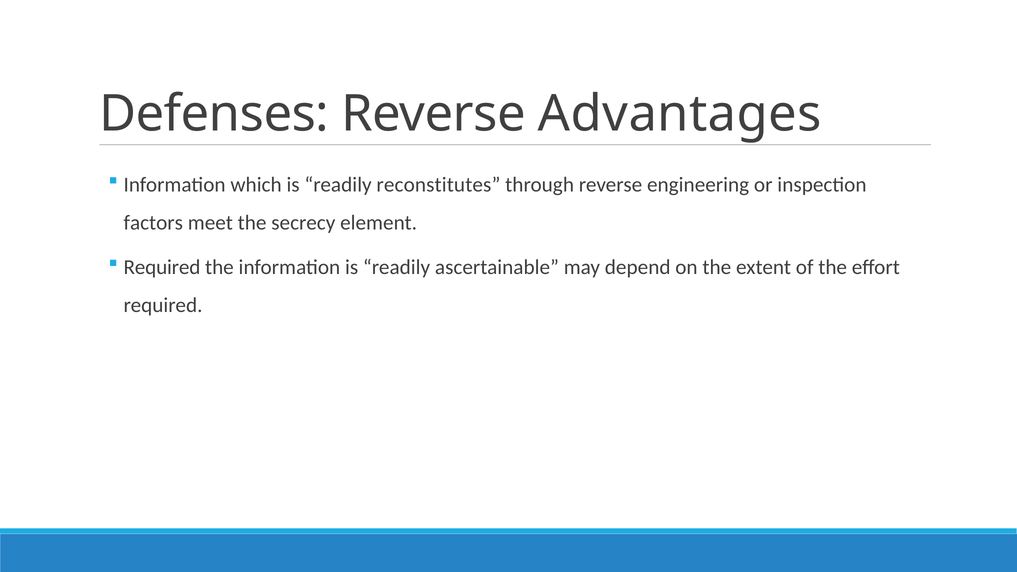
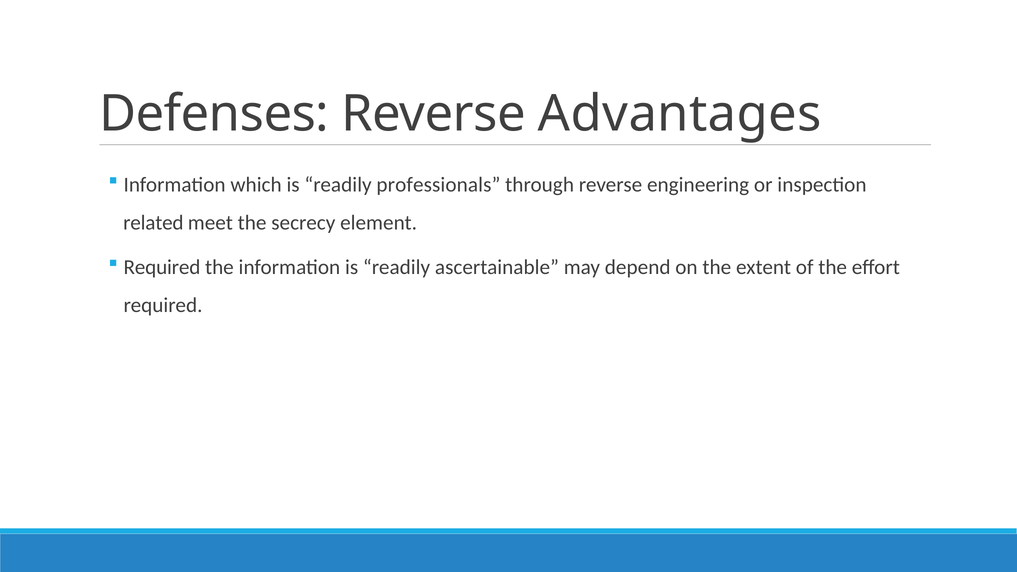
reconstitutes: reconstitutes -> professionals (438, 185)
factors: factors -> related (153, 223)
